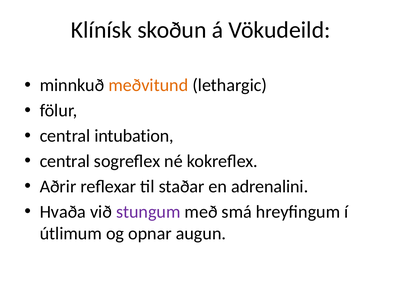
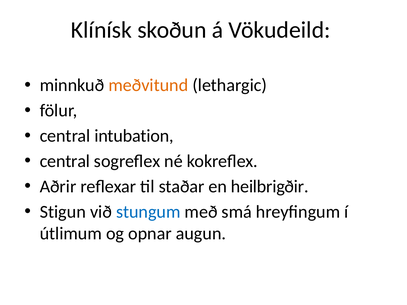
adrenalini: adrenalini -> heilbrigðir (270, 187)
Hvaða: Hvaða -> Stigun (63, 212)
stungum colour: purple -> blue (148, 212)
